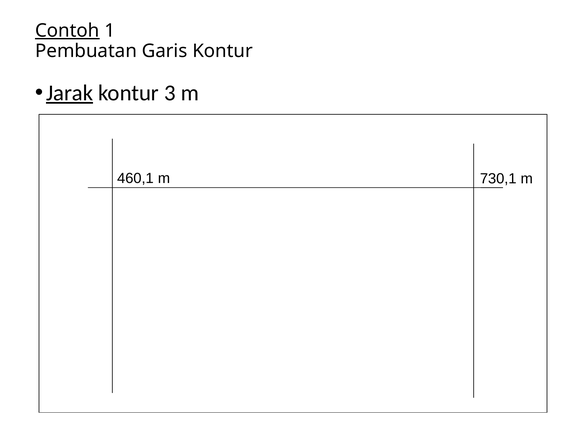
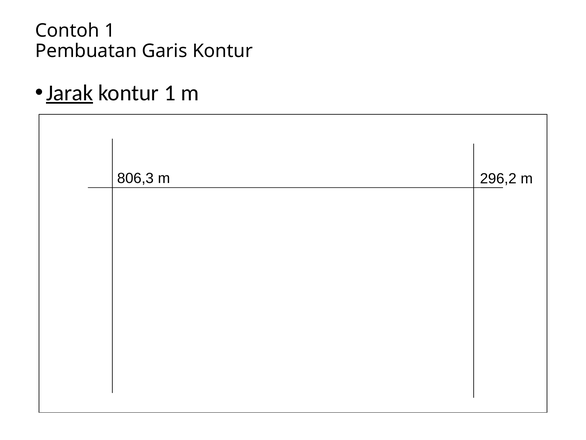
Contoh underline: present -> none (67, 31)
kontur 3: 3 -> 1 (170, 93)
460,1: 460,1 -> 806,3 (135, 178)
730,1: 730,1 -> 296,2 (498, 179)
